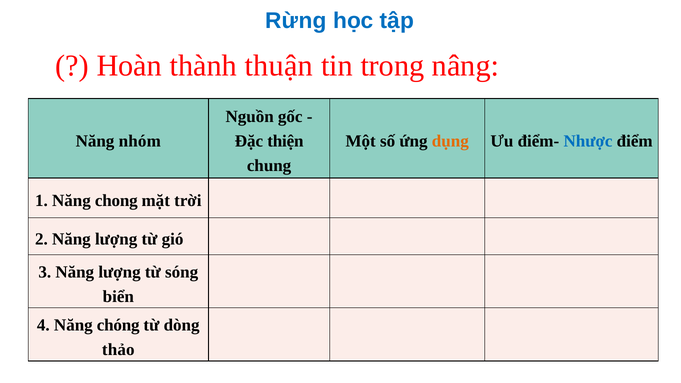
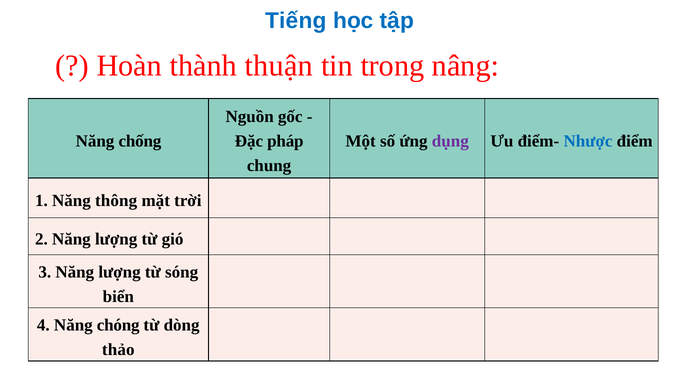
Rừng: Rừng -> Tiếng (296, 21)
nhóm: nhóm -> chống (140, 141)
thiện: thiện -> pháp (285, 141)
dụng colour: orange -> purple (450, 141)
chong: chong -> thông (116, 201)
